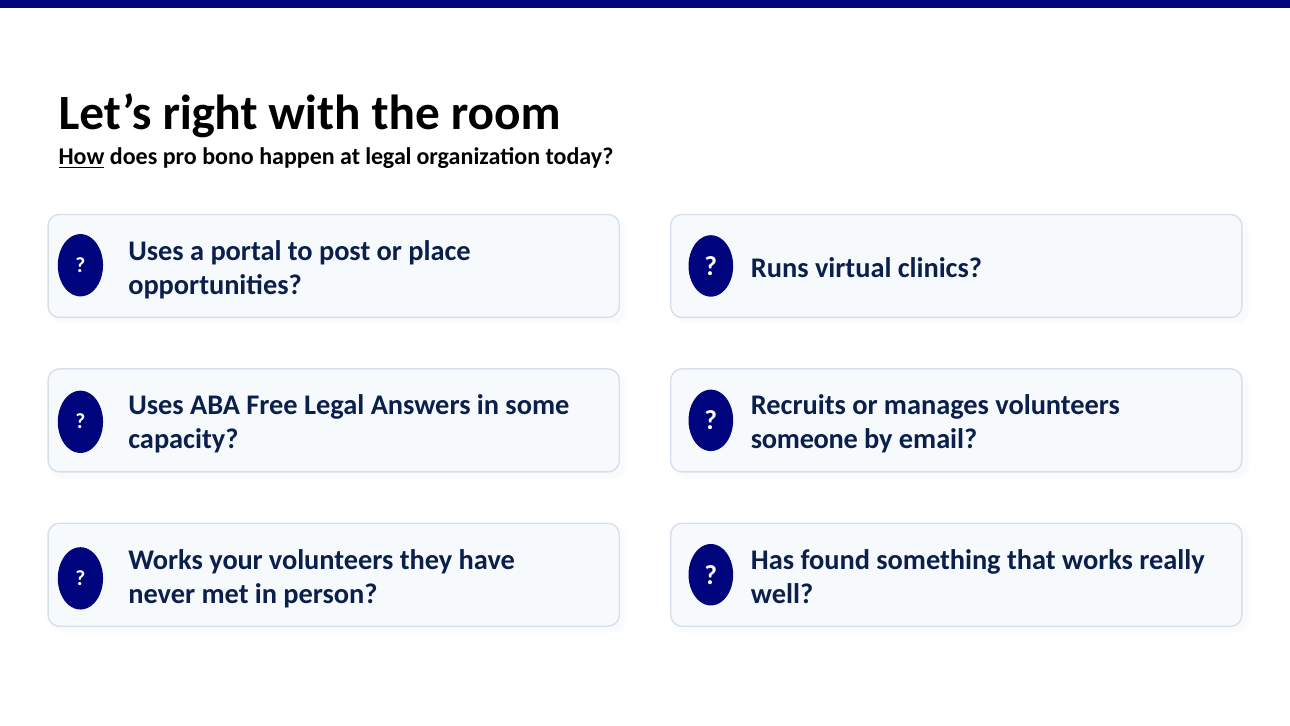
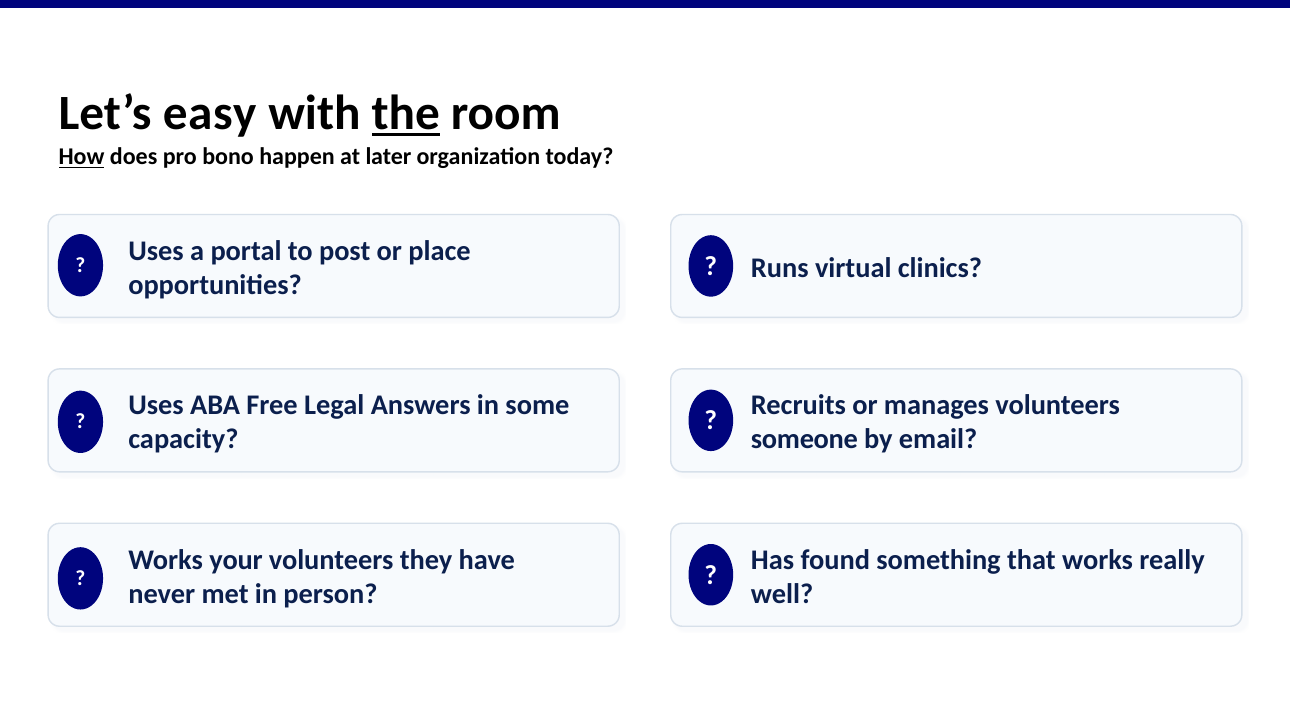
right: right -> easy (210, 113)
the underline: none -> present (406, 113)
at legal: legal -> later (388, 157)
